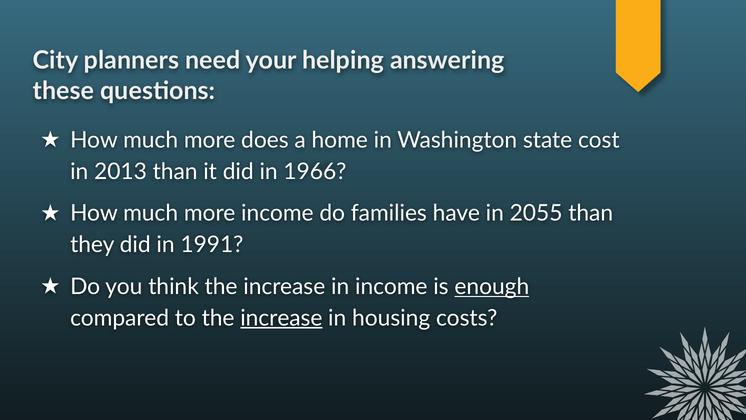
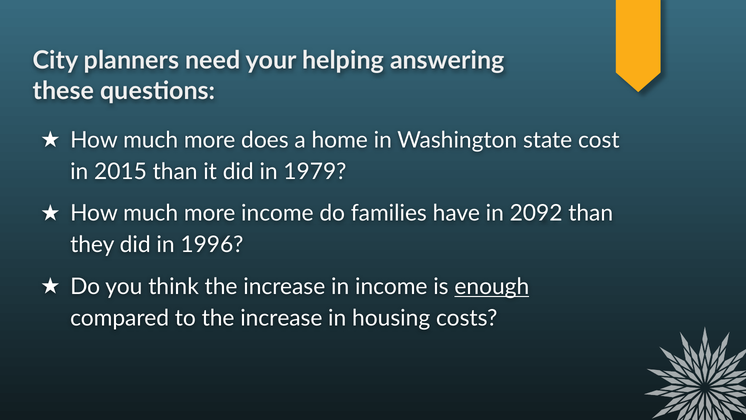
2013: 2013 -> 2015 (120, 172)
1966: 1966 -> 1979 (315, 172)
2055: 2055 -> 2092 (536, 213)
1991: 1991 -> 1996 (212, 245)
increase underline: present -> none (281, 318)
